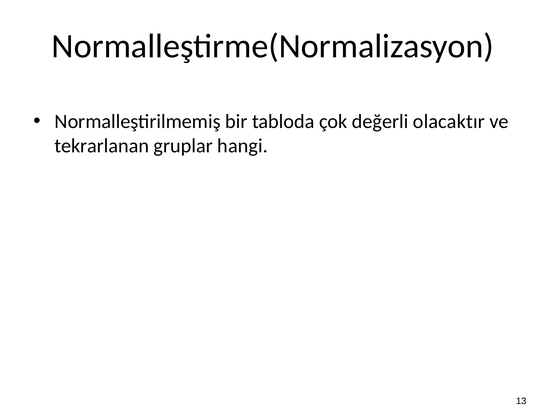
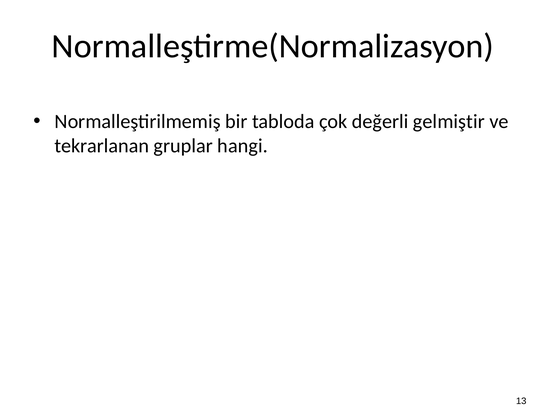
olacaktır: olacaktır -> gelmiştir (449, 122)
